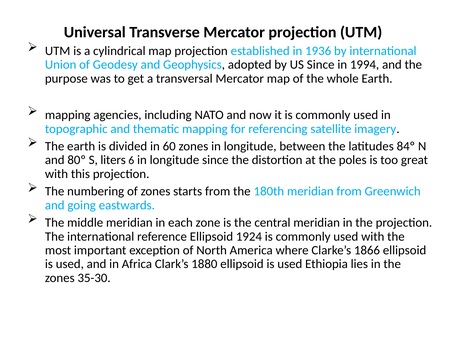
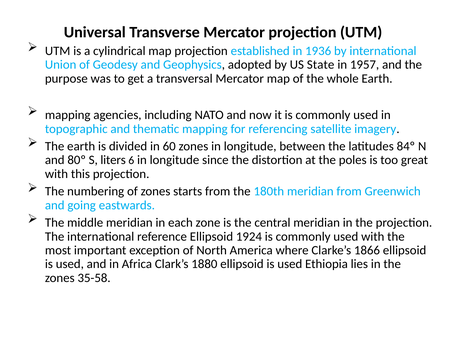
US Since: Since -> State (321, 65)
1994: 1994 -> 1957 (365, 65)
35-30: 35-30 -> 35-58 (94, 278)
